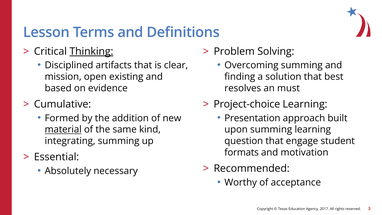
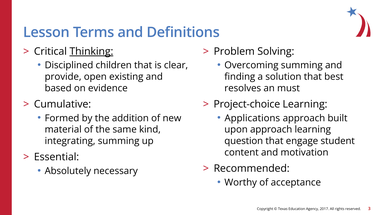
artifacts: artifacts -> children (114, 65)
mission: mission -> provide (63, 77)
Presentation: Presentation -> Applications (252, 118)
material underline: present -> none (63, 130)
upon summing: summing -> approach (271, 130)
formats: formats -> content (242, 152)
